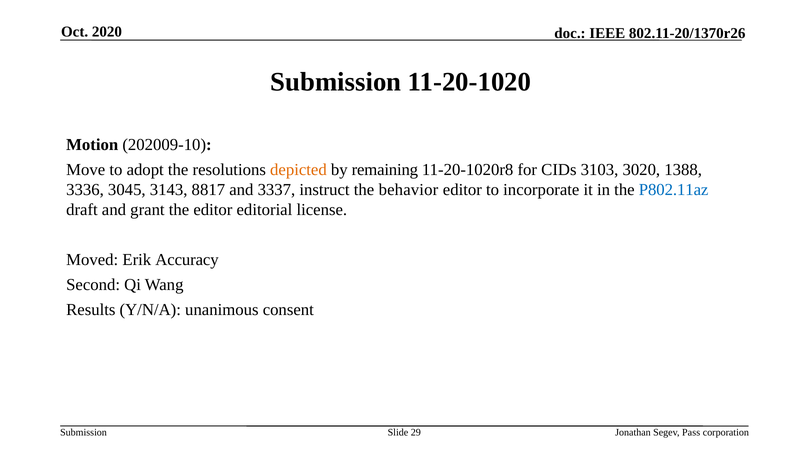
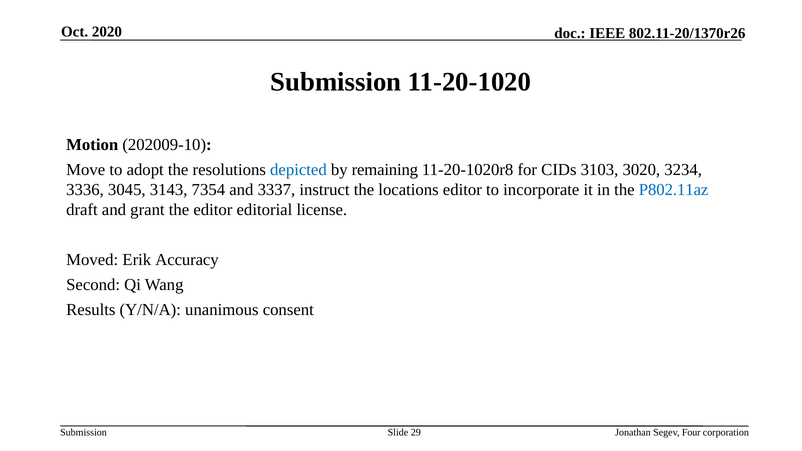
depicted colour: orange -> blue (298, 170)
1388: 1388 -> 3234 (683, 170)
8817: 8817 -> 7354 (208, 190)
behavior: behavior -> locations (409, 190)
Pass: Pass -> Four (691, 433)
